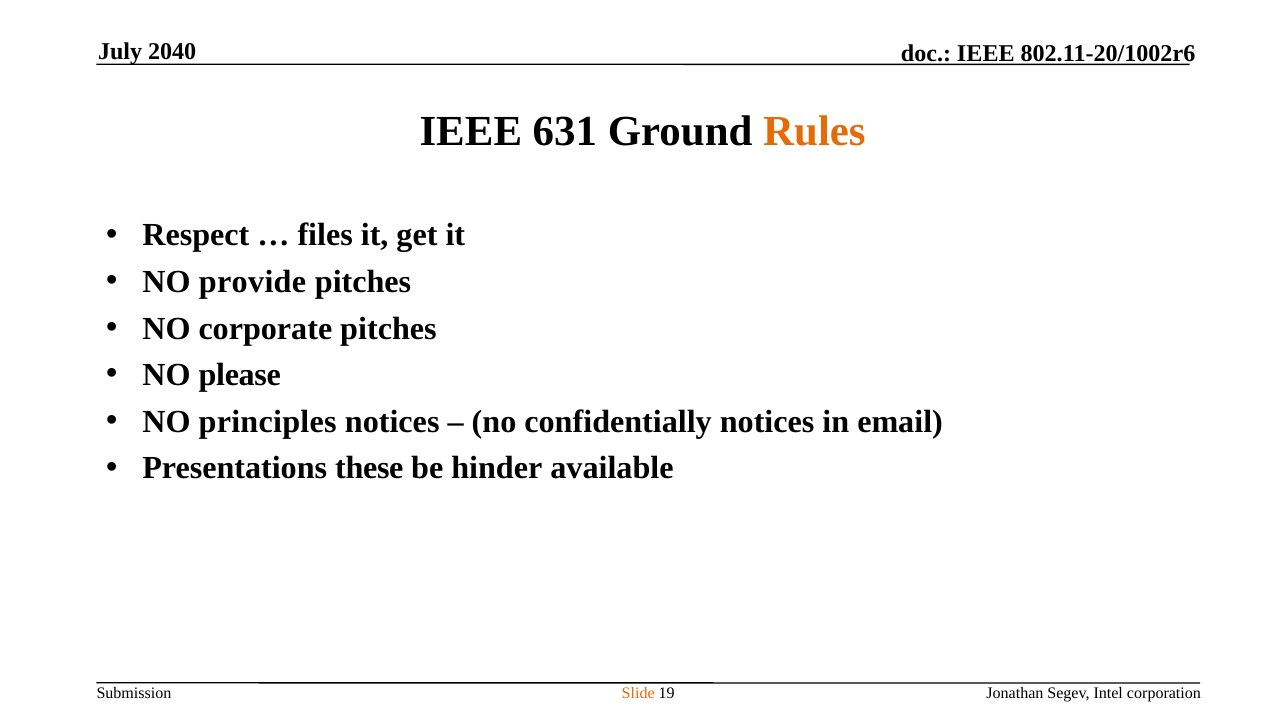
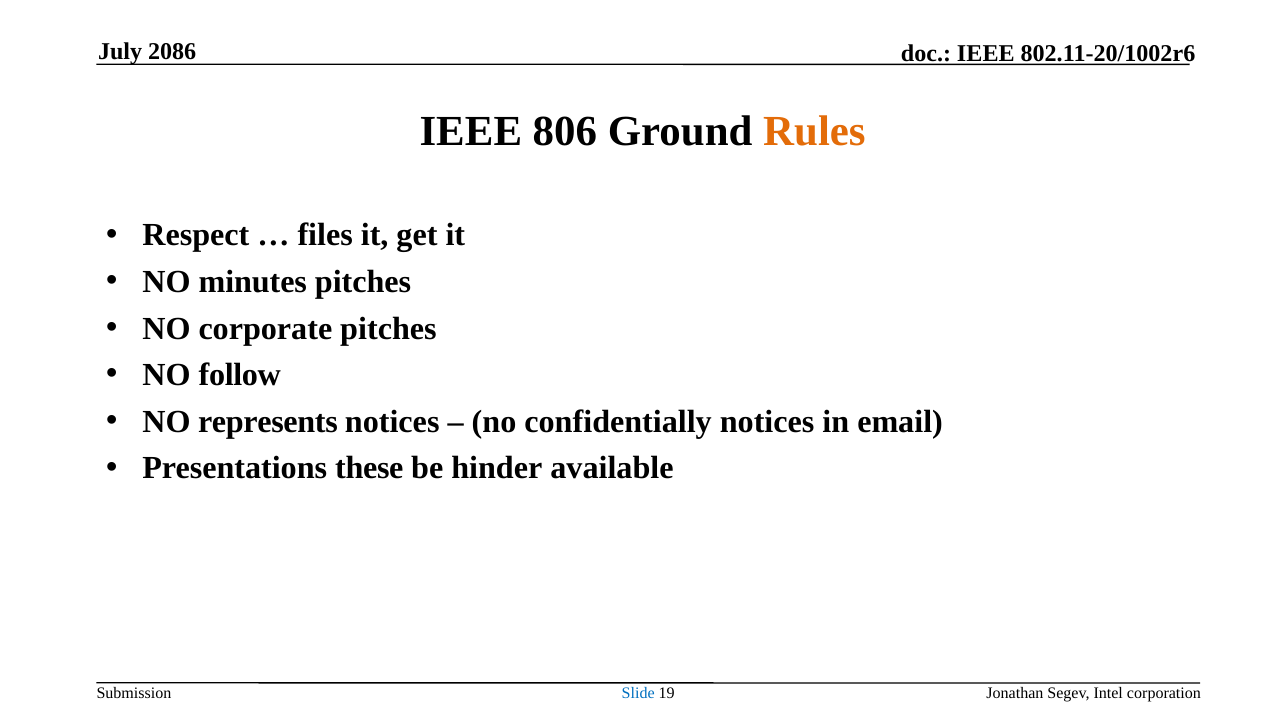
2040: 2040 -> 2086 (172, 51)
631: 631 -> 806 (565, 131)
provide: provide -> minutes (253, 282)
please: please -> follow (240, 375)
principles: principles -> represents (268, 422)
Slide colour: orange -> blue (638, 694)
